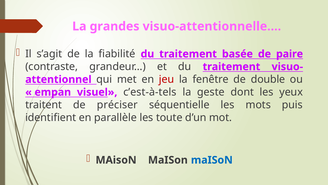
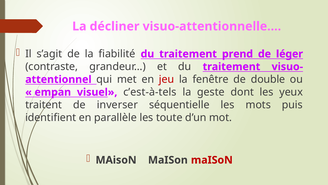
grandes: grandes -> décliner (115, 26)
basée: basée -> prend (237, 54)
paire: paire -> léger (290, 54)
préciser: préciser -> inverser (117, 105)
maISoN colour: blue -> red (212, 160)
